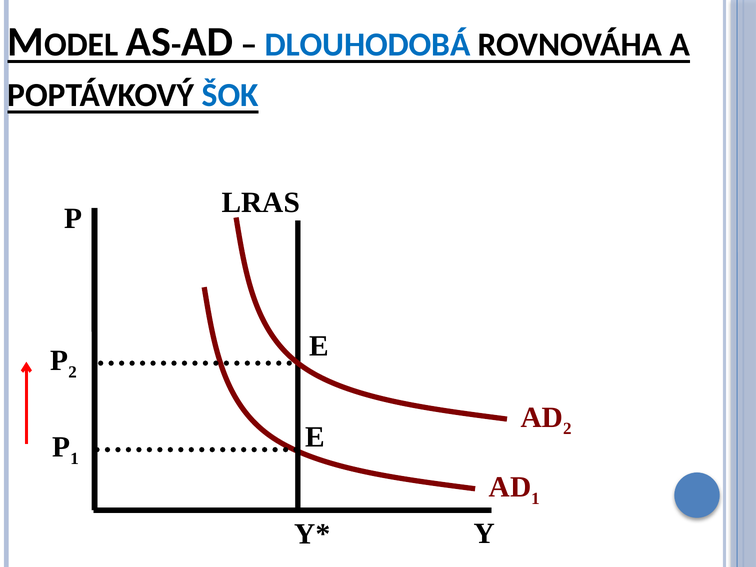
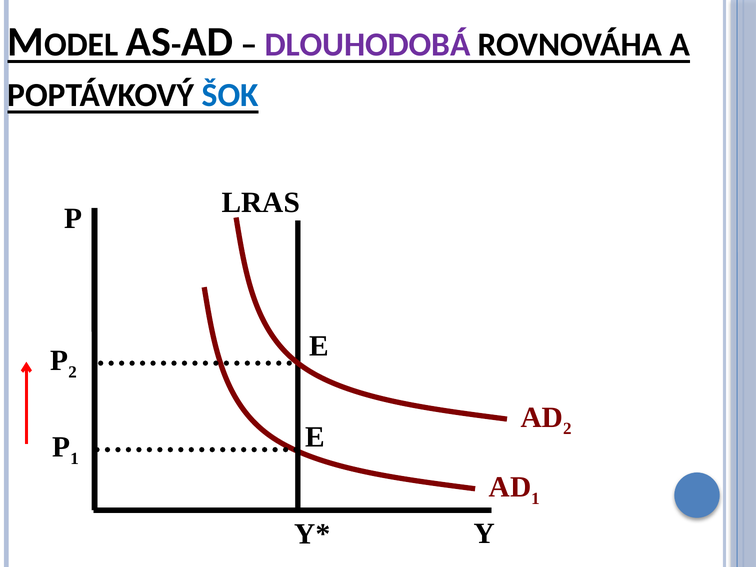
DLOUHODOBÁ colour: blue -> purple (368, 45)
